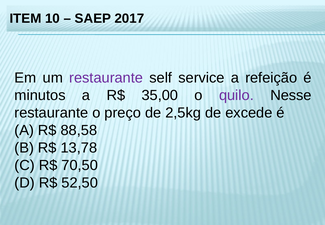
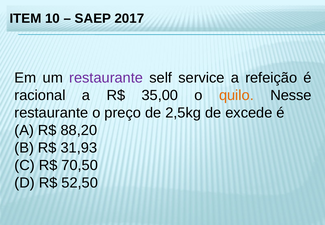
minutos: minutos -> racional (40, 95)
quilo colour: purple -> orange (236, 95)
88,58: 88,58 -> 88,20 (79, 130)
13,78: 13,78 -> 31,93 (79, 148)
